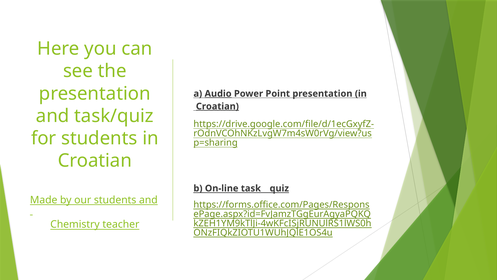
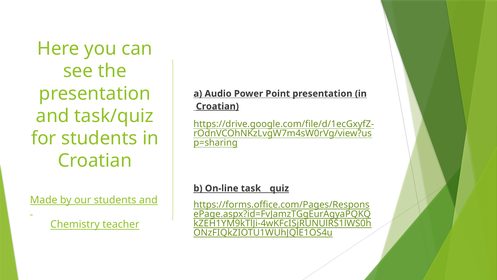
Audio underline: present -> none (218, 94)
